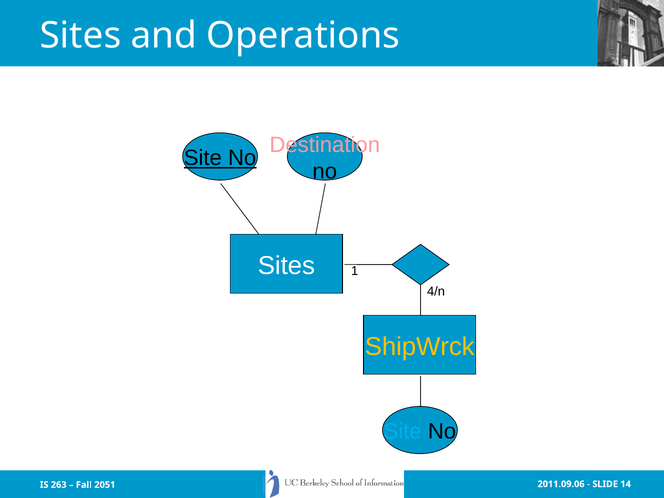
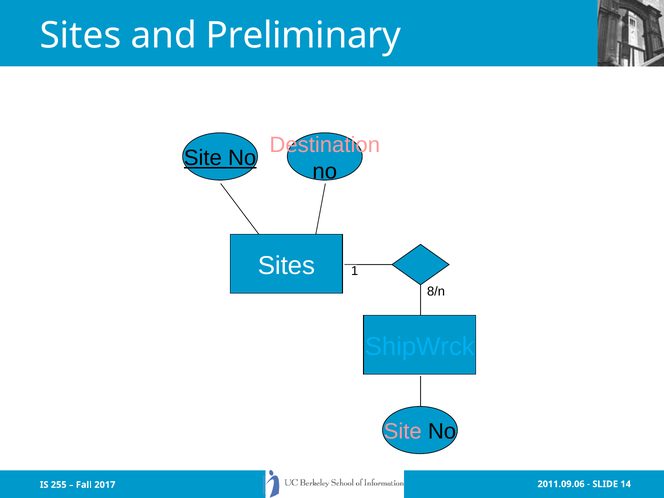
Operations: Operations -> Preliminary (303, 36)
4/n: 4/n -> 8/n (436, 291)
ShipWrck colour: yellow -> light blue (420, 347)
Site colour: light blue -> pink (403, 432)
263: 263 -> 255 (59, 485)
2051: 2051 -> 2017 (105, 485)
